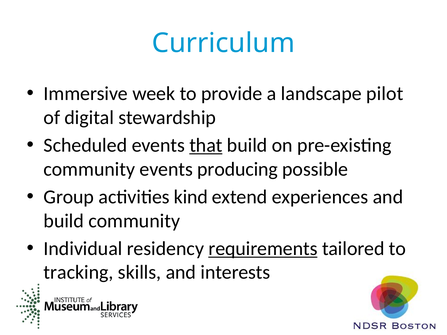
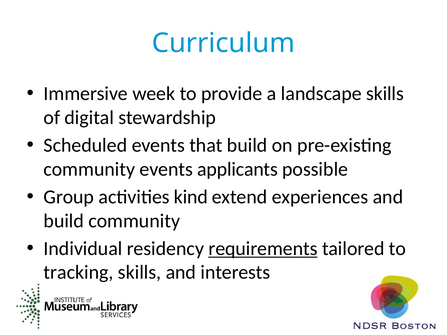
landscape pilot: pilot -> skills (385, 94)
that underline: present -> none (206, 145)
producing: producing -> applicants (238, 169)
